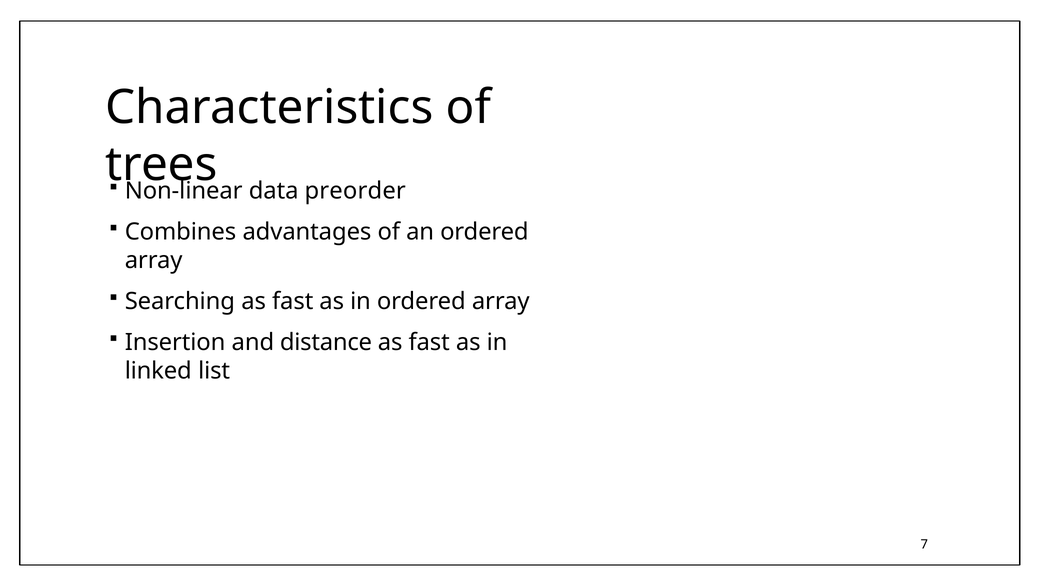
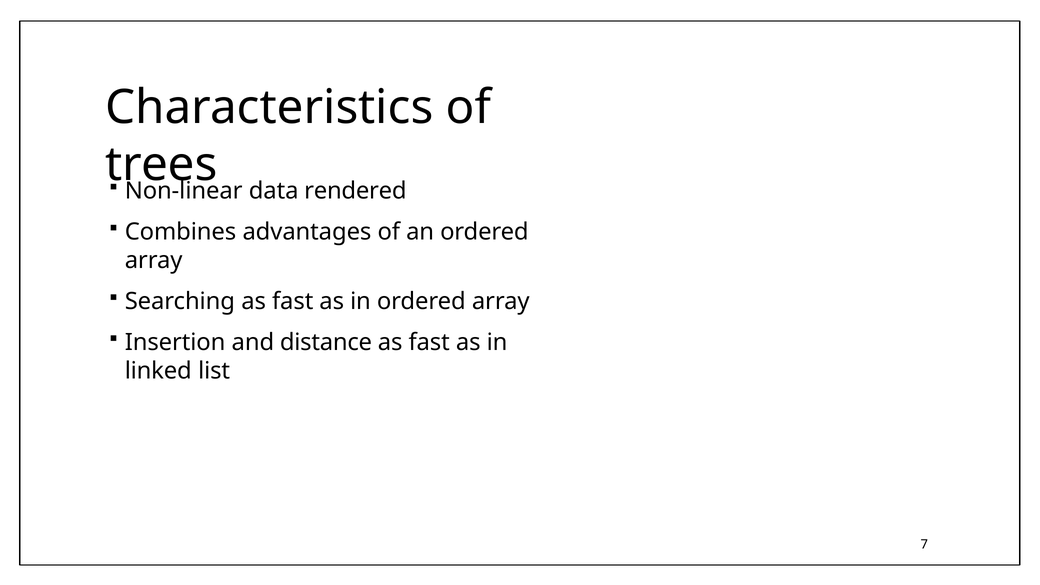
preorder: preorder -> rendered (355, 191)
